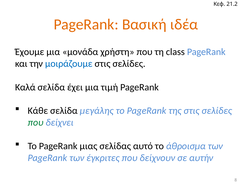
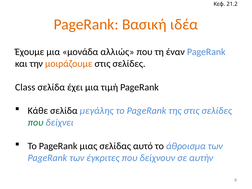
χρήστη: χρήστη -> αλλιώς (117, 52)
class: class -> έναν (175, 52)
μοιράζουμε colour: blue -> orange (69, 64)
Καλά: Καλά -> Class (25, 87)
